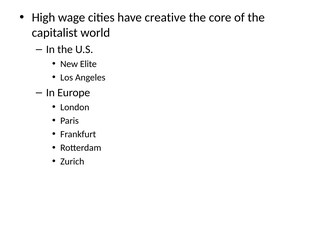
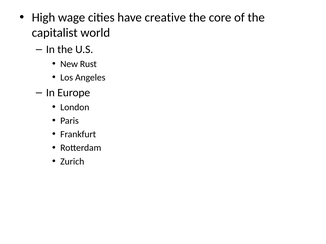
Elite: Elite -> Rust (88, 64)
